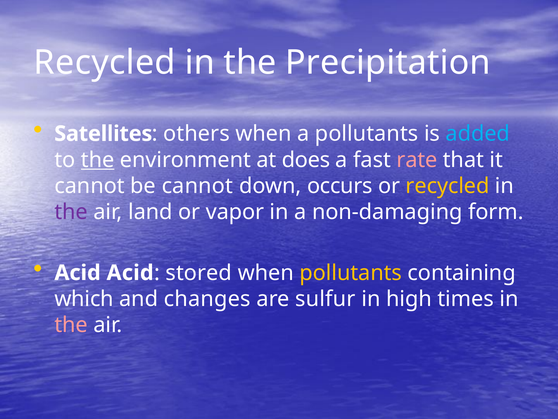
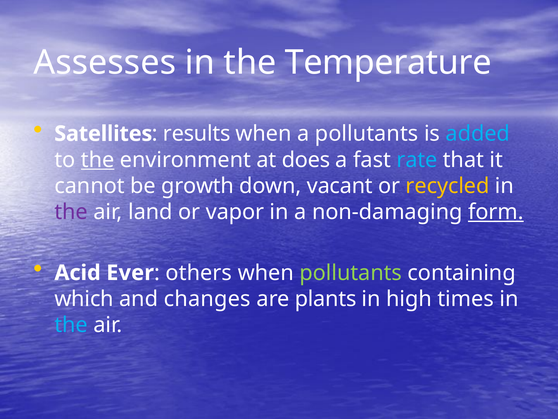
Recycled: Recycled -> Assesses (105, 62)
Precipitation: Precipitation -> Temperature (388, 62)
others: others -> results (197, 134)
rate colour: pink -> light blue (417, 160)
be cannot: cannot -> growth (198, 186)
occurs: occurs -> vacant (340, 186)
form underline: none -> present (496, 212)
Acid Acid: Acid -> Ever (130, 273)
stored: stored -> others (199, 273)
pollutants colour: yellow -> light green (351, 273)
sulfur: sulfur -> plants (326, 299)
the colour: pink -> light blue (71, 325)
